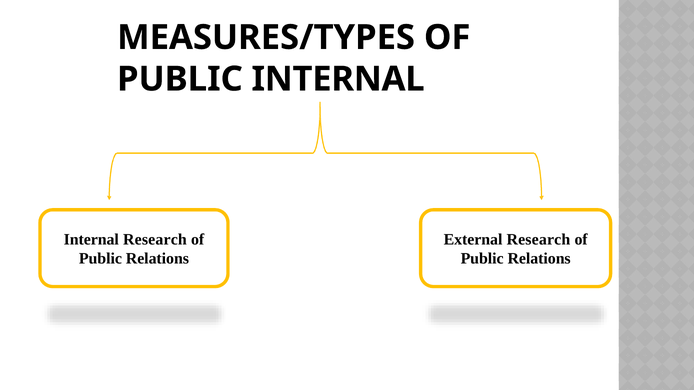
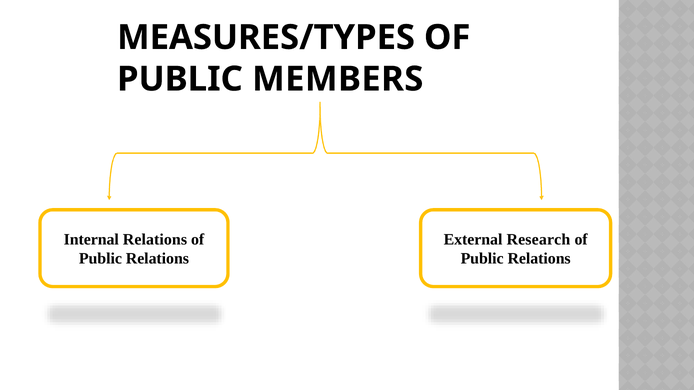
PUBLIC INTERNAL: INTERNAL -> MEMBERS (338, 79)
Internal Research: Research -> Relations (155, 239)
